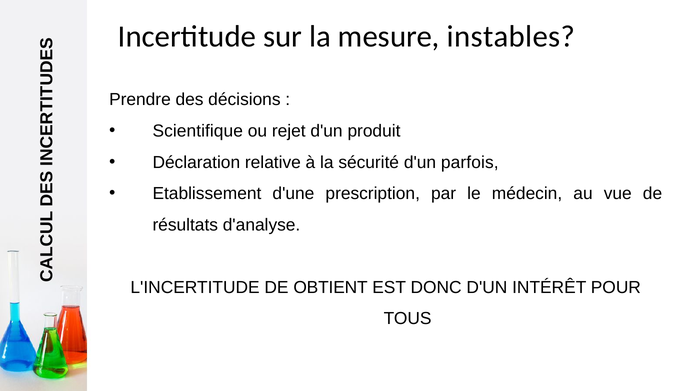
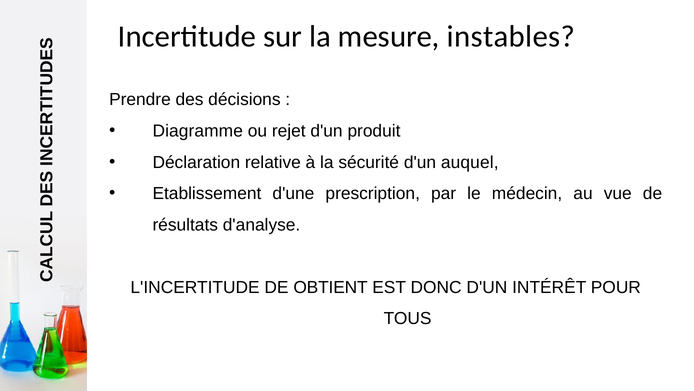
Scientifique: Scientifique -> Diagramme (198, 131)
parfois: parfois -> auquel (470, 162)
